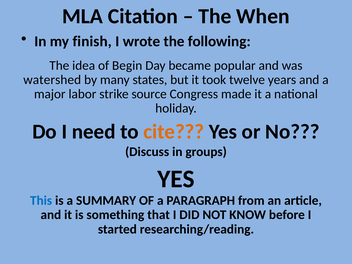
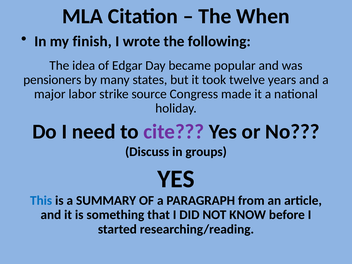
Begin: Begin -> Edgar (127, 66)
watershed: watershed -> pensioners (52, 80)
cite colour: orange -> purple (174, 132)
